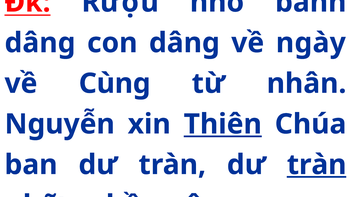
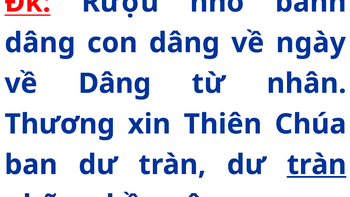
về Cùng: Cùng -> Dâng (115, 83)
Nguyễn: Nguyễn -> Thương (60, 124)
Thiên underline: present -> none (223, 124)
